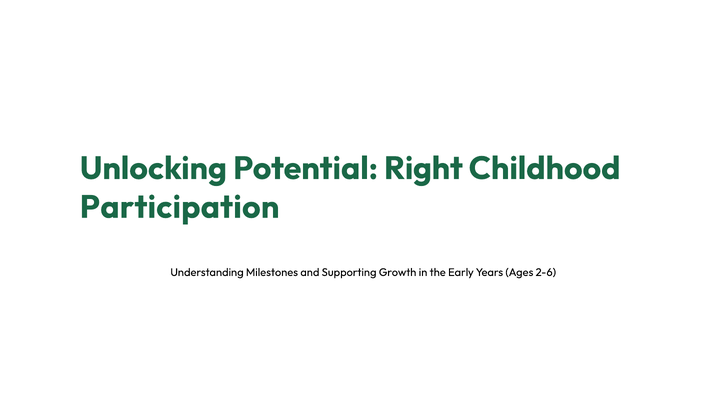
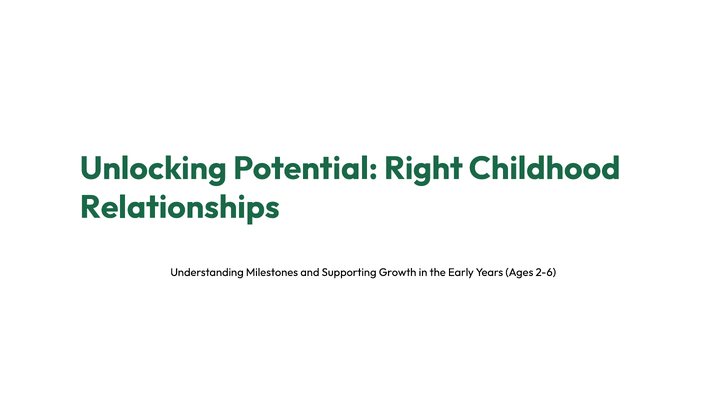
Participation: Participation -> Relationships (180, 207)
